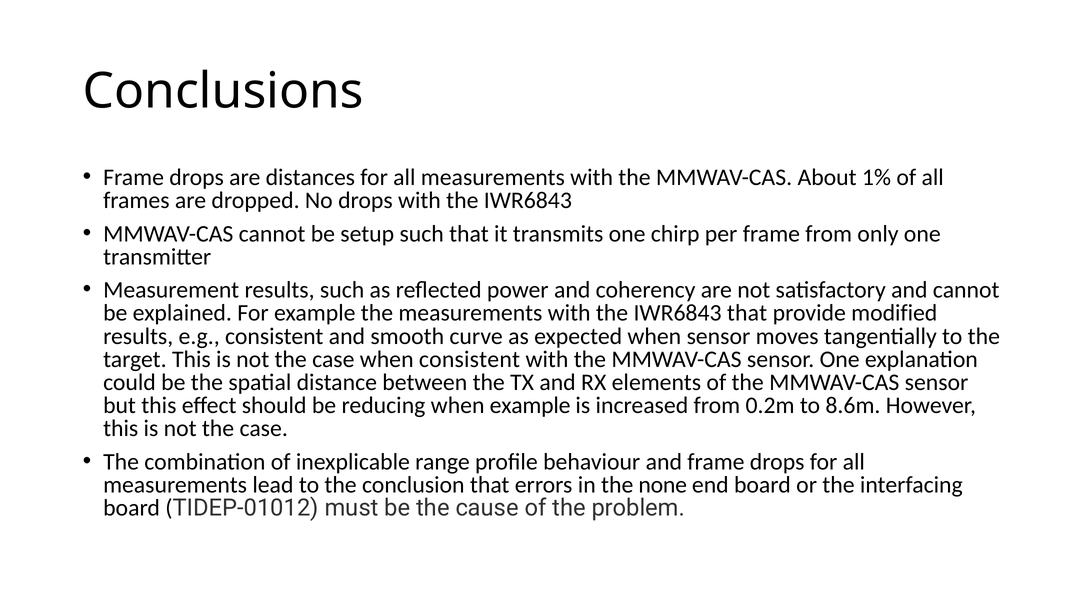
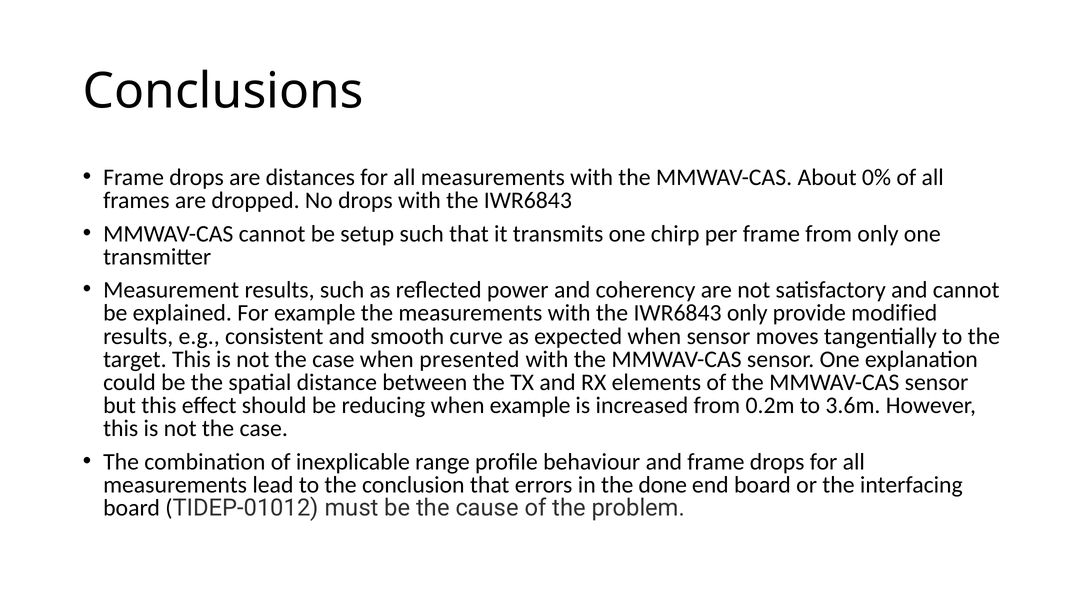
1%: 1% -> 0% (876, 177)
IWR6843 that: that -> only (747, 313)
when consistent: consistent -> presented (469, 359)
8.6m: 8.6m -> 3.6m (853, 405)
none: none -> done (663, 485)
